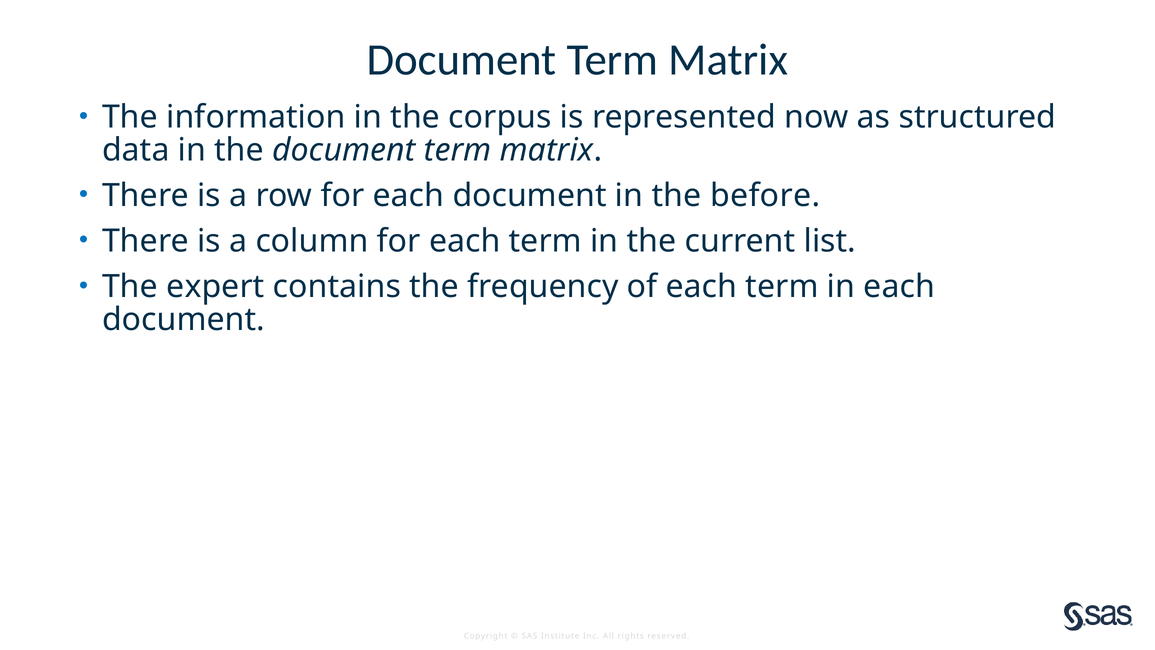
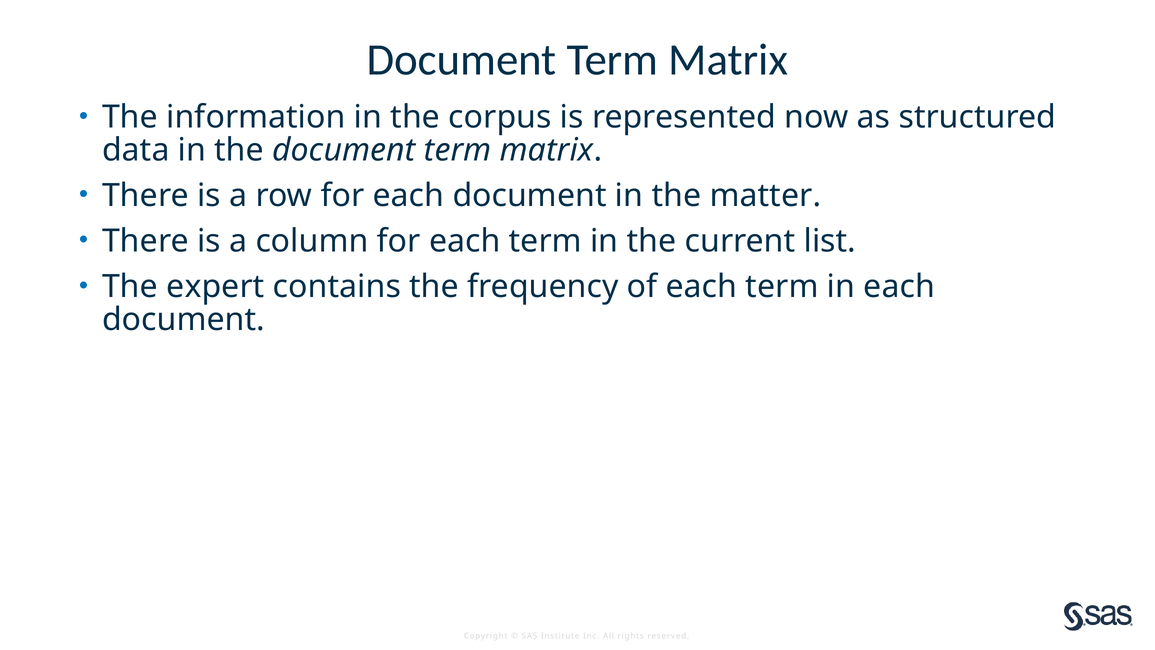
before: before -> matter (765, 196)
